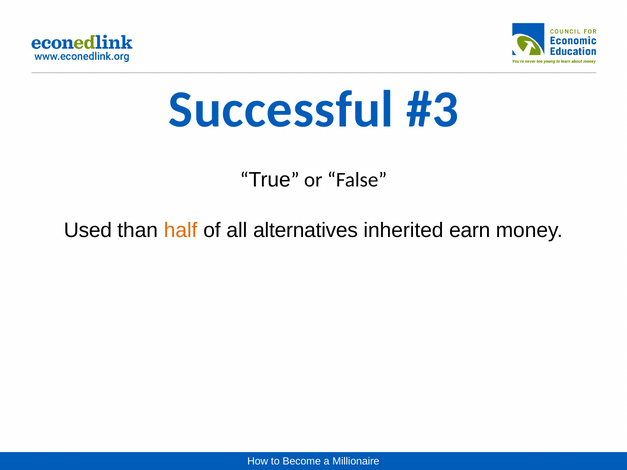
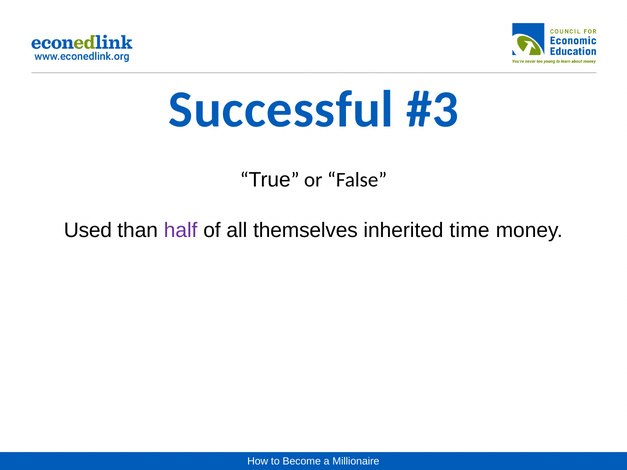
half colour: orange -> purple (181, 230)
alternatives: alternatives -> themselves (305, 230)
earn: earn -> time (470, 230)
